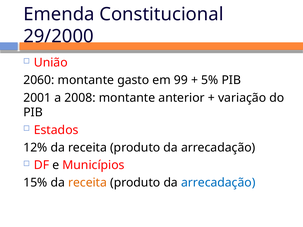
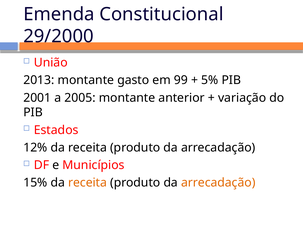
2060: 2060 -> 2013 (39, 80)
2008: 2008 -> 2005 (80, 98)
arrecadação colour: blue -> orange (218, 183)
